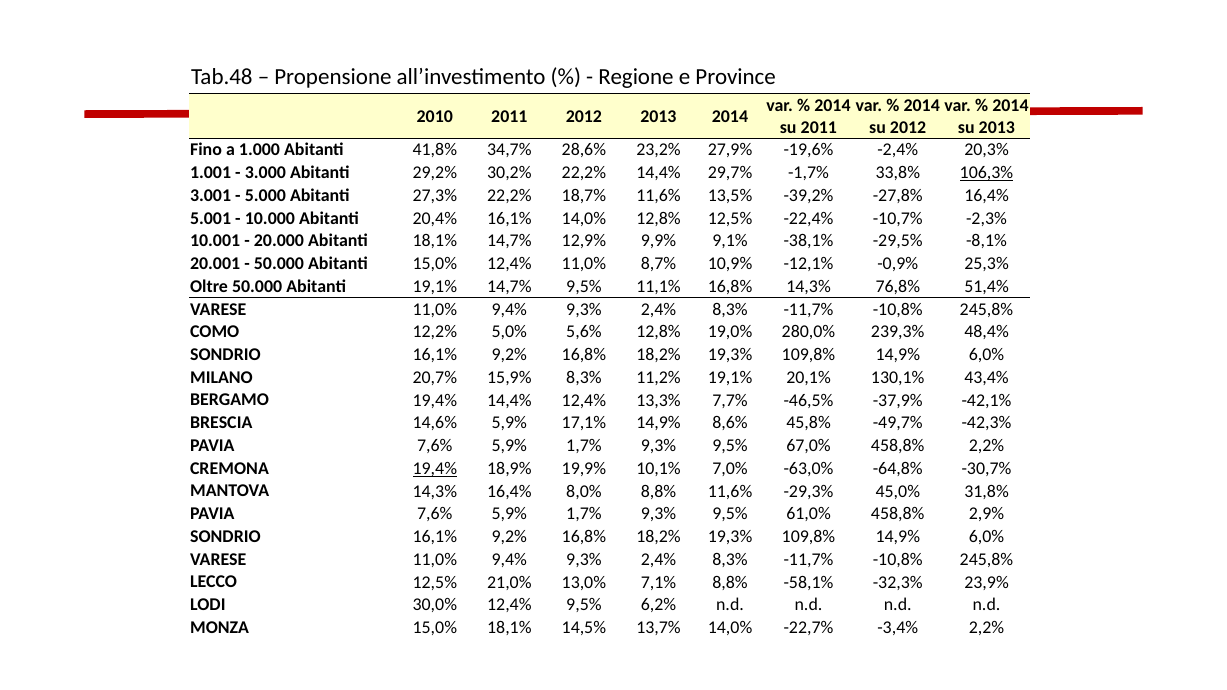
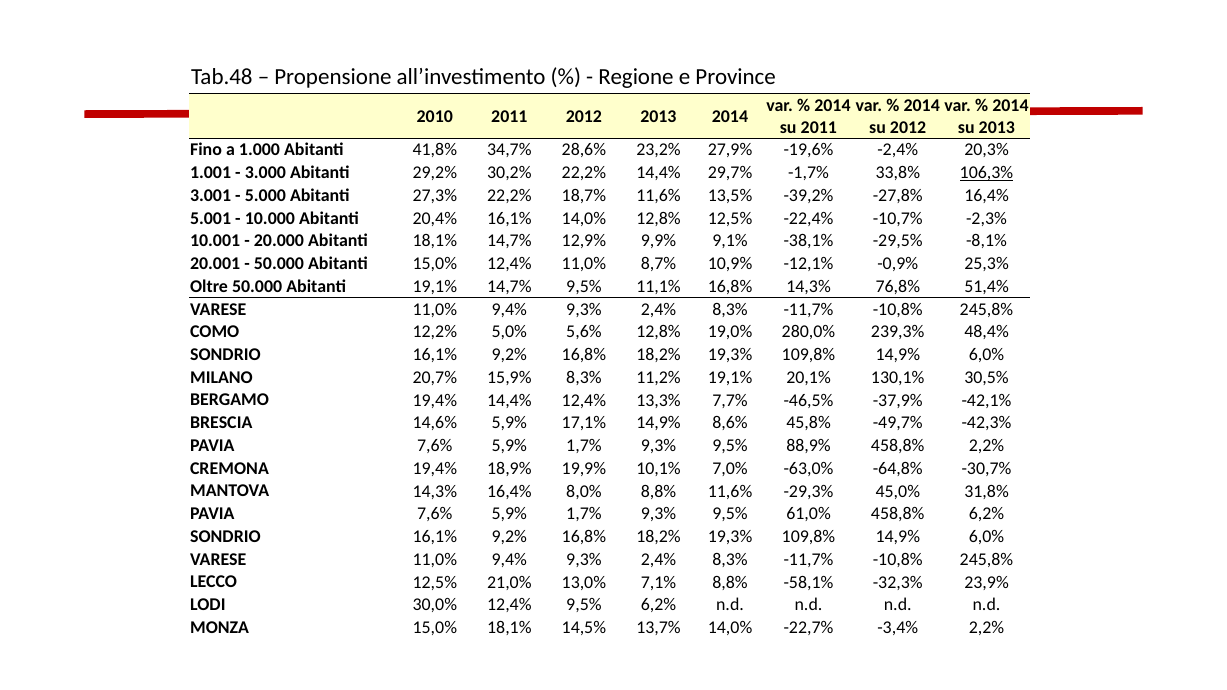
43,4%: 43,4% -> 30,5% (987, 377)
67,0%: 67,0% -> 88,9% (809, 446)
19,4% underline: present -> none (435, 468)
458,8% 2,9%: 2,9% -> 6,2% (986, 514)
